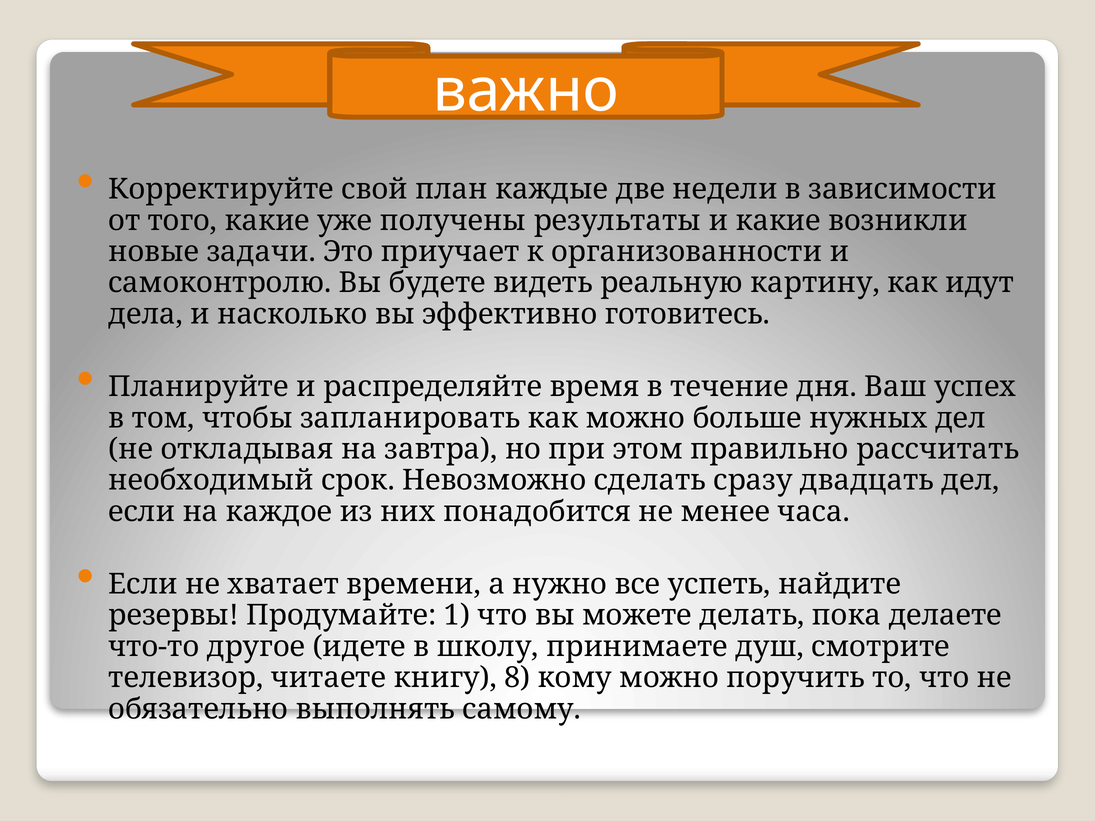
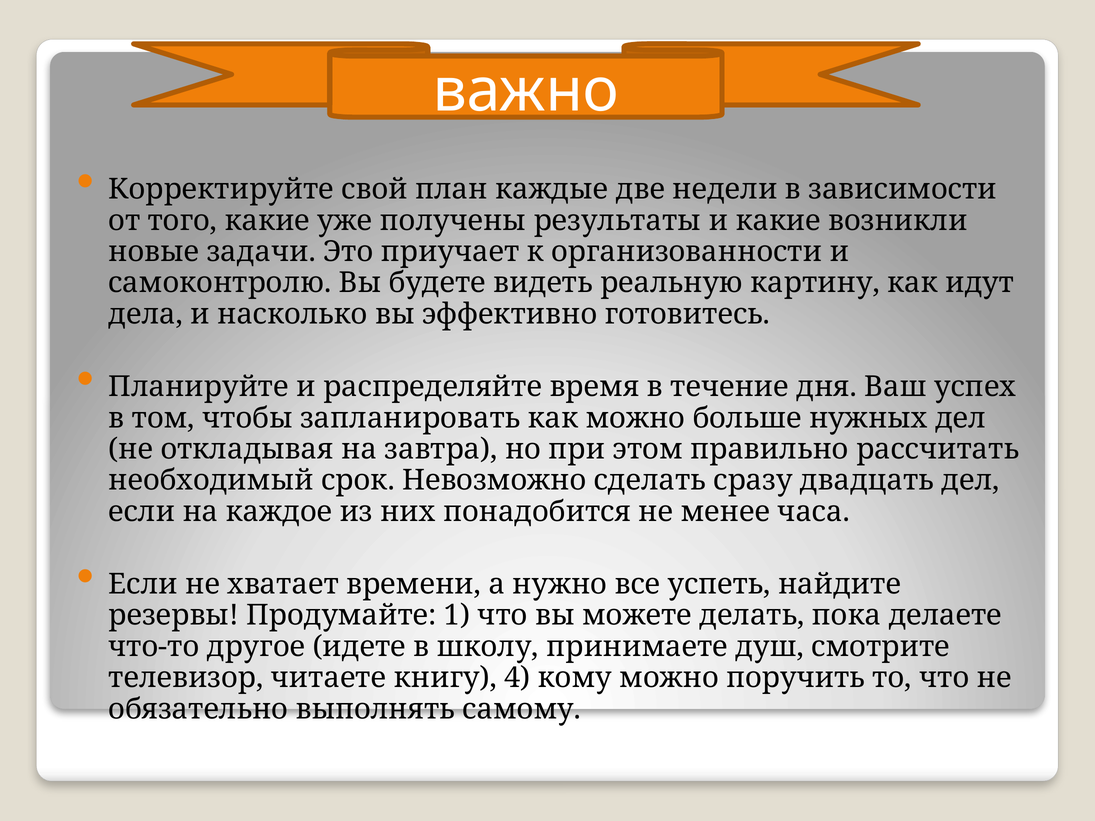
8: 8 -> 4 (517, 678)
